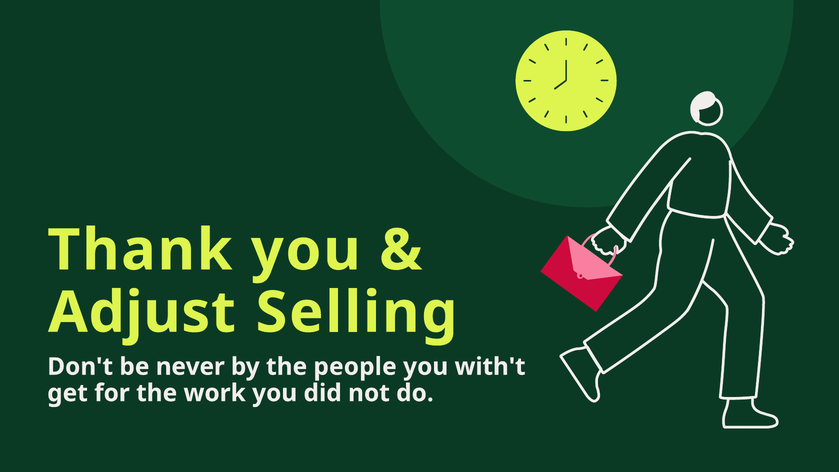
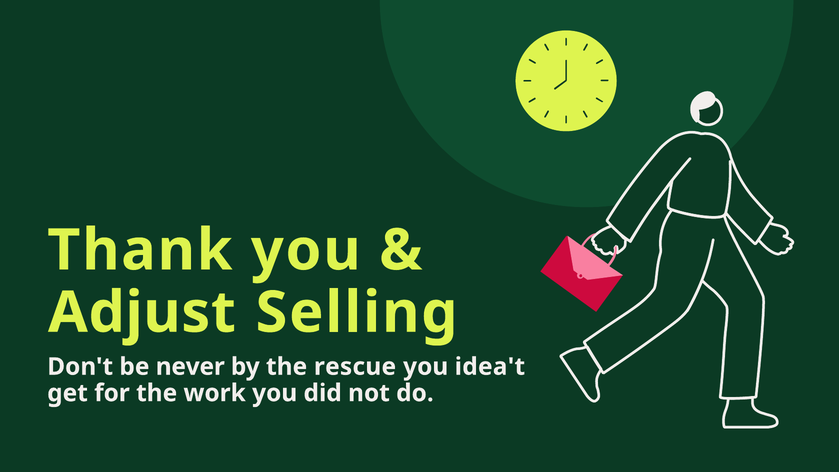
people: people -> rescue (355, 367)
with't: with't -> idea't (490, 367)
